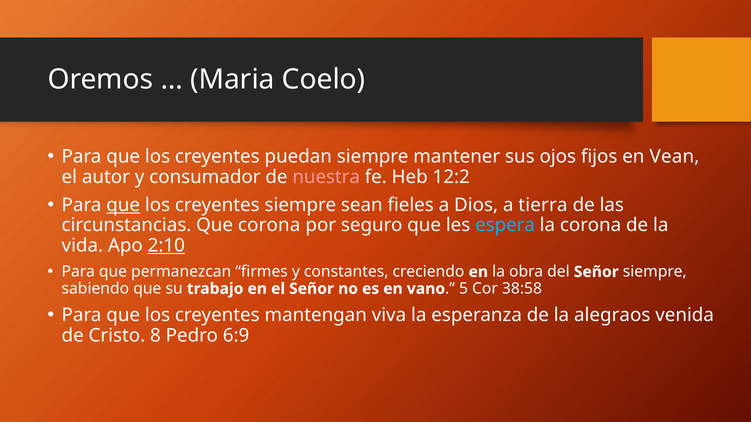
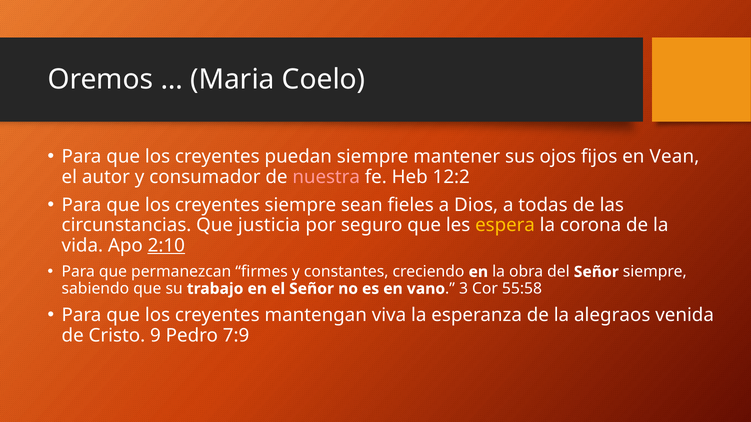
que underline: present -> none (123, 205)
tierra: tierra -> todas (543, 205)
Que corona: corona -> justicia (269, 225)
espera colour: light blue -> yellow (505, 225)
5: 5 -> 3 (463, 289)
38:58: 38:58 -> 55:58 (522, 289)
8: 8 -> 9 (155, 336)
6:9: 6:9 -> 7:9 (236, 336)
